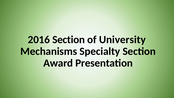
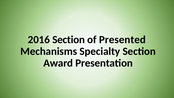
University: University -> Presented (122, 40)
